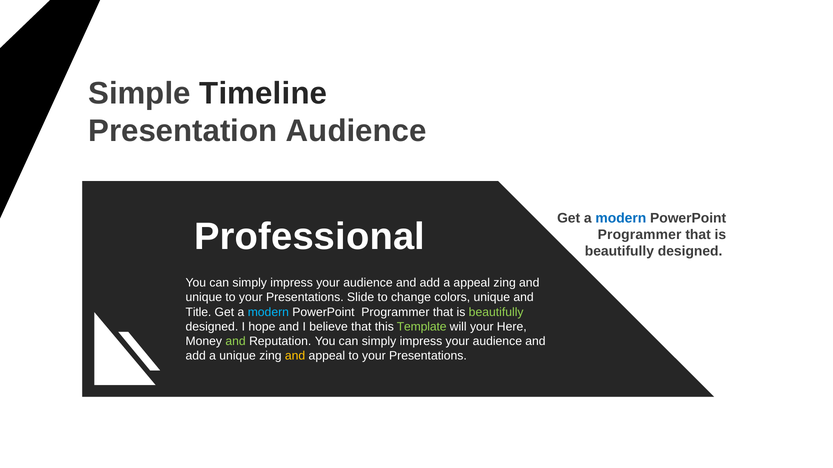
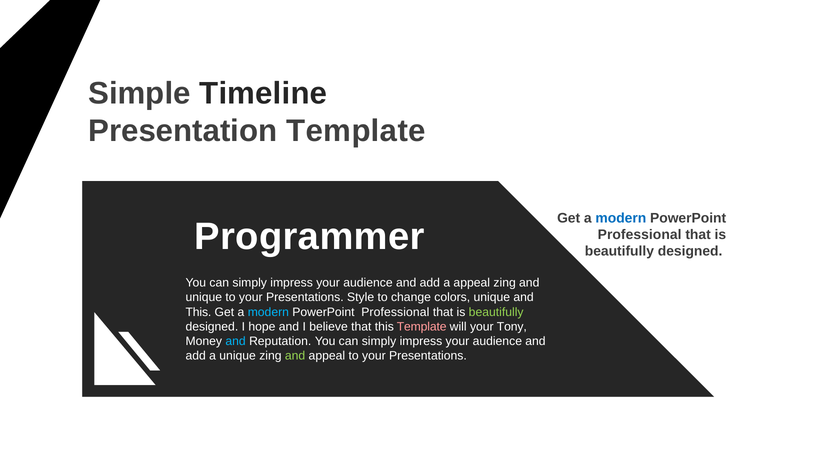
Presentation Audience: Audience -> Template (356, 131)
Professional: Professional -> Programmer (310, 237)
Programmer: Programmer -> Professional (640, 235)
Slide: Slide -> Style (361, 298)
Title: Title -> This (198, 312)
Programmer: Programmer -> Professional (395, 312)
Template colour: light green -> pink (422, 327)
Here: Here -> Tony (512, 327)
and colour: light green -> light blue (236, 342)
and colour: yellow -> light green (295, 356)
